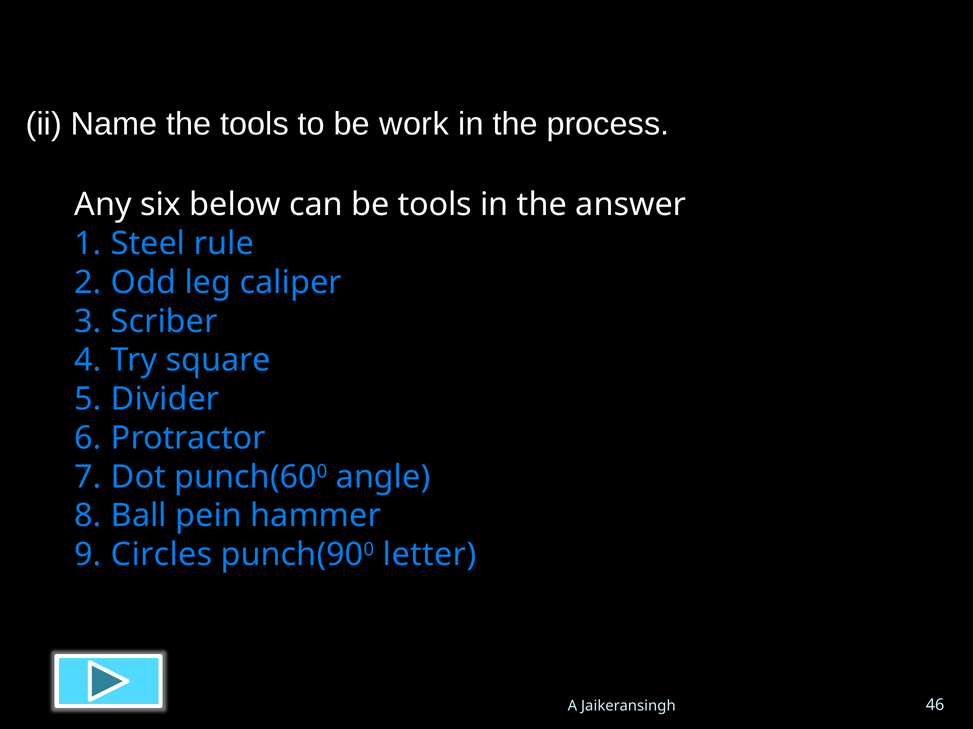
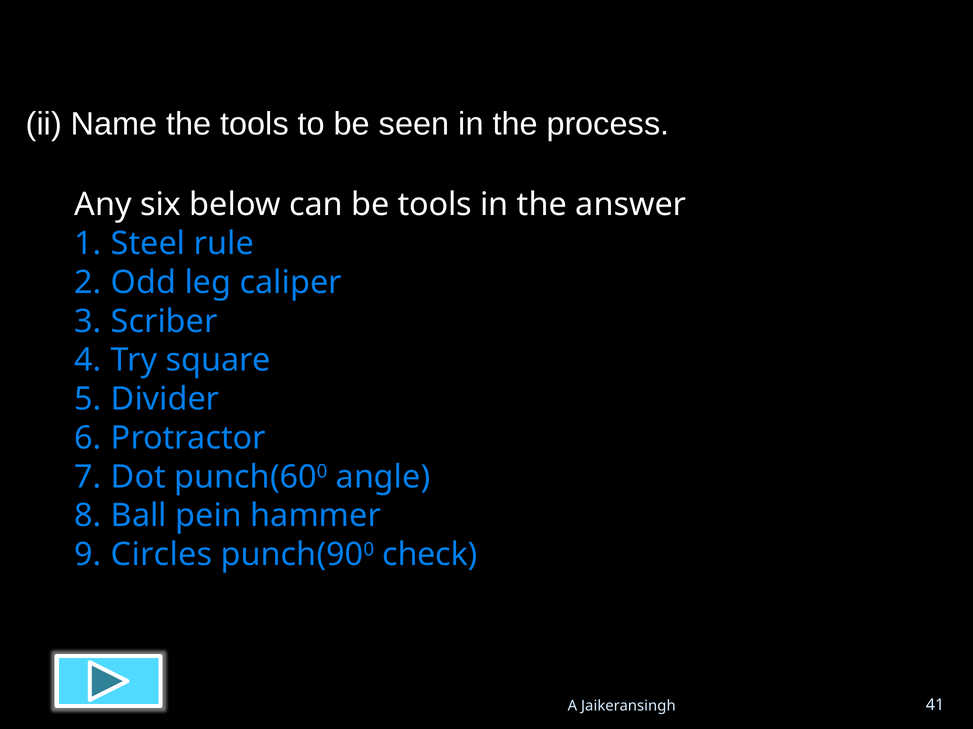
work: work -> seen (414, 124)
letter: letter -> check (430, 555)
46: 46 -> 41 (935, 706)
